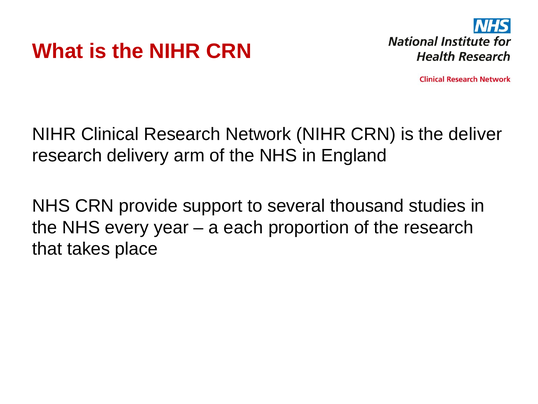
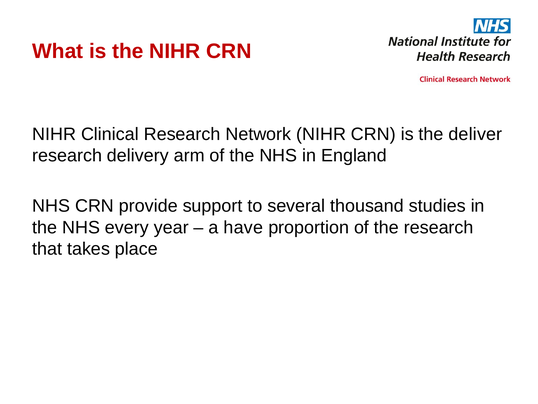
each: each -> have (243, 227)
